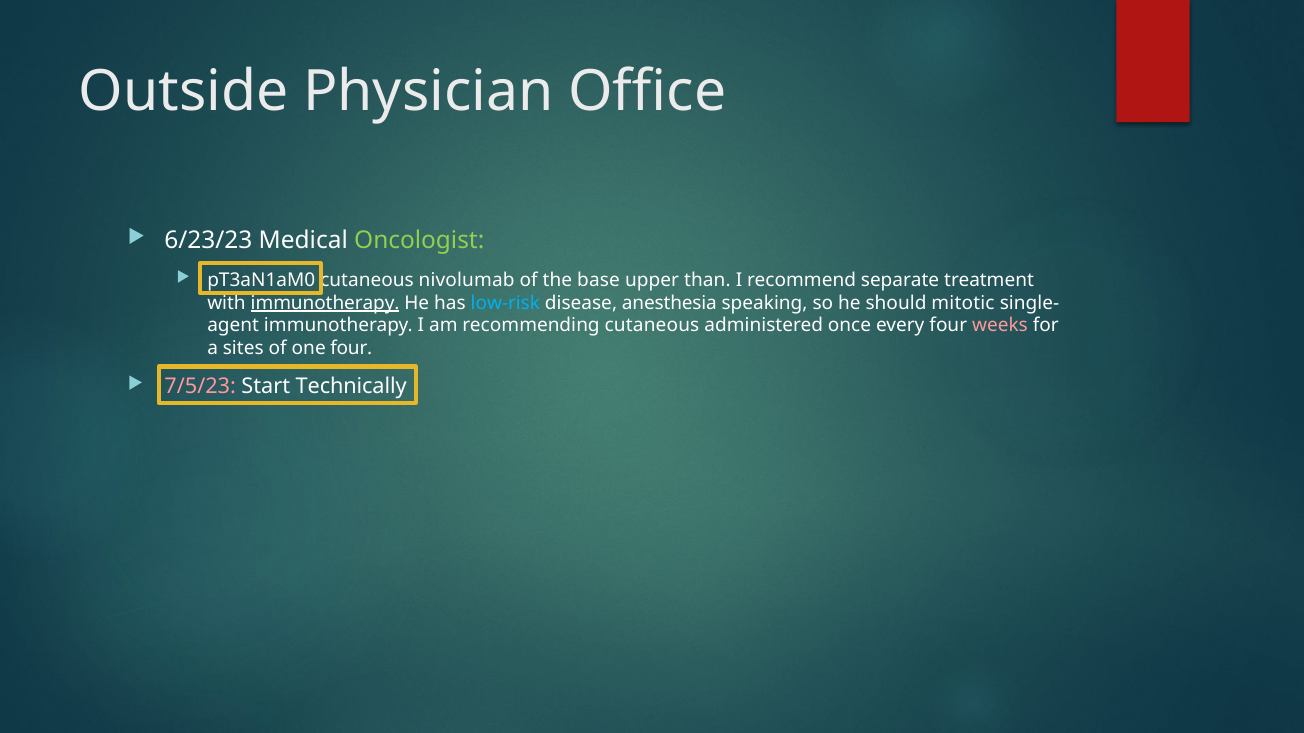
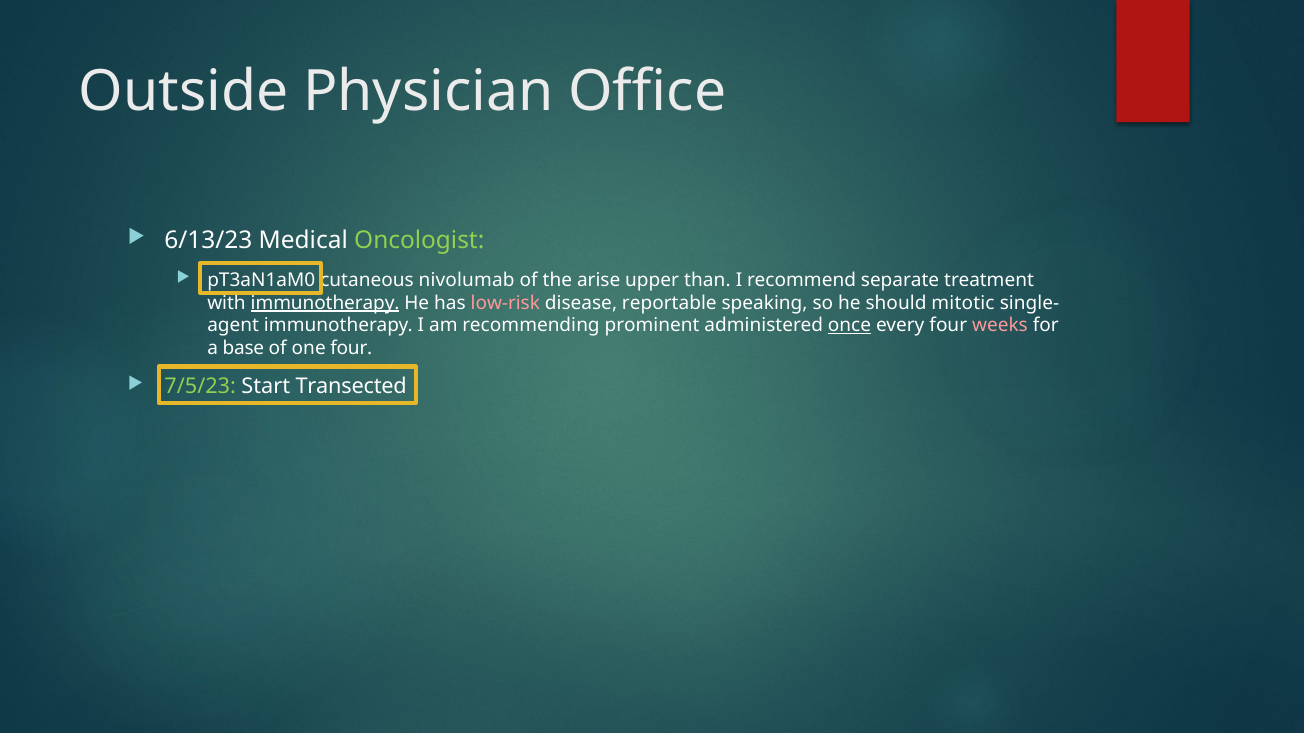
6/23/23: 6/23/23 -> 6/13/23 (208, 241)
base: base -> arise (599, 280)
low-risk colour: light blue -> pink (505, 303)
anesthesia: anesthesia -> reportable (669, 303)
recommending cutaneous: cutaneous -> prominent (652, 326)
once underline: none -> present (849, 326)
sites: sites -> base (243, 349)
7/5/23 colour: pink -> light green (200, 387)
Technically: Technically -> Transected (351, 387)
